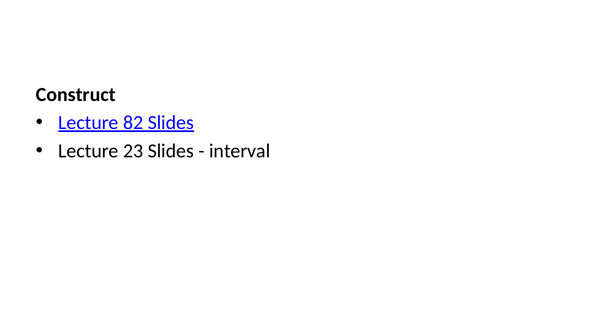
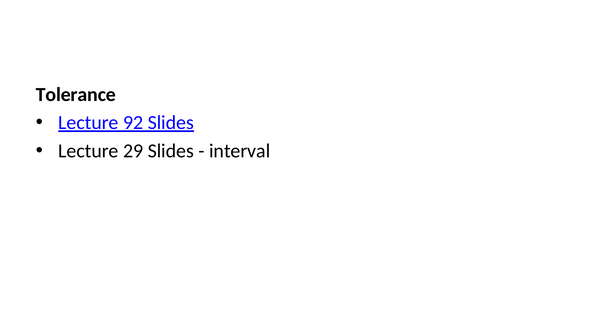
Construct: Construct -> Tolerance (76, 95)
82: 82 -> 92 (133, 123)
23: 23 -> 29 (133, 151)
